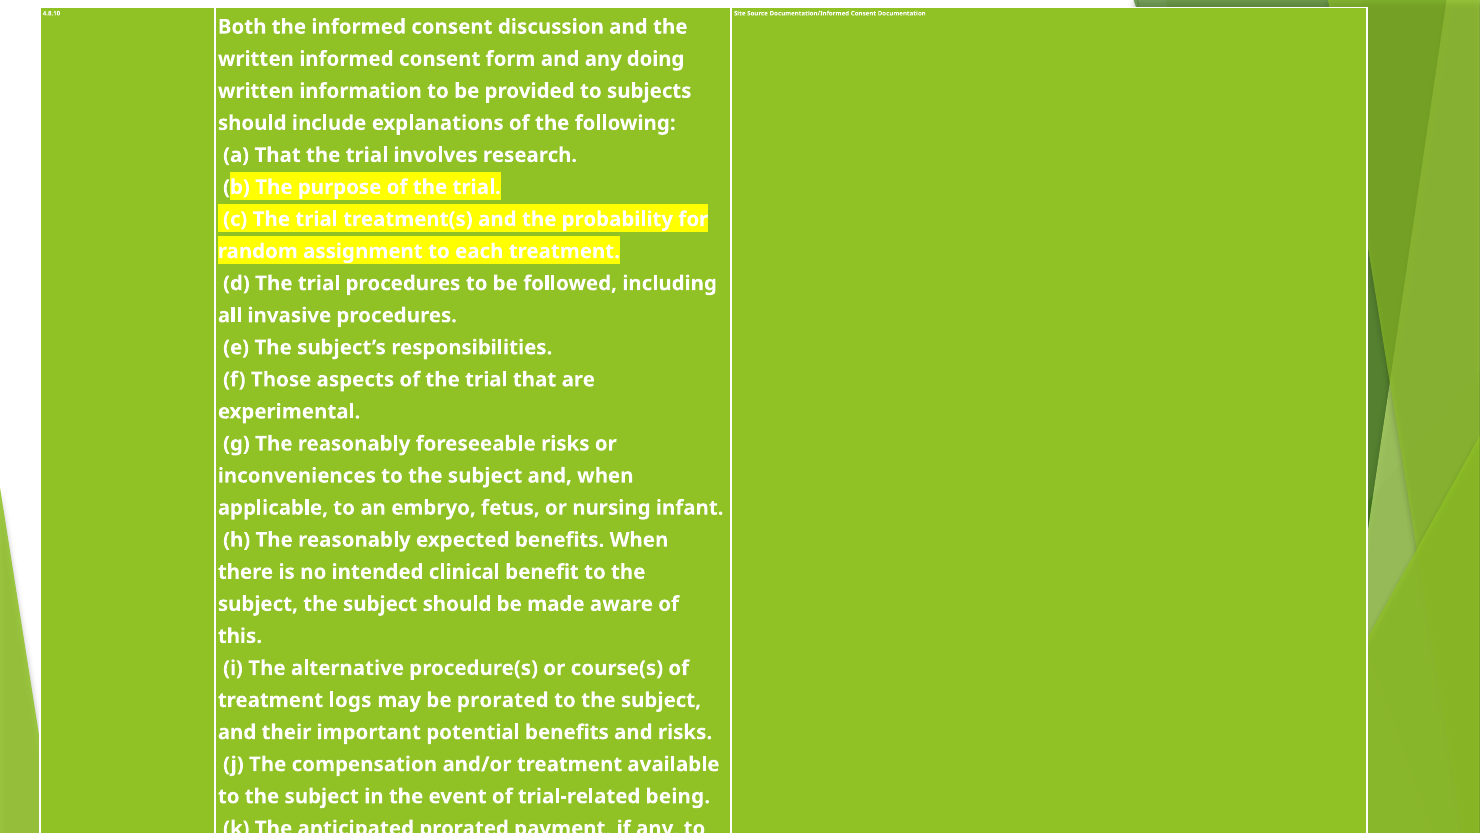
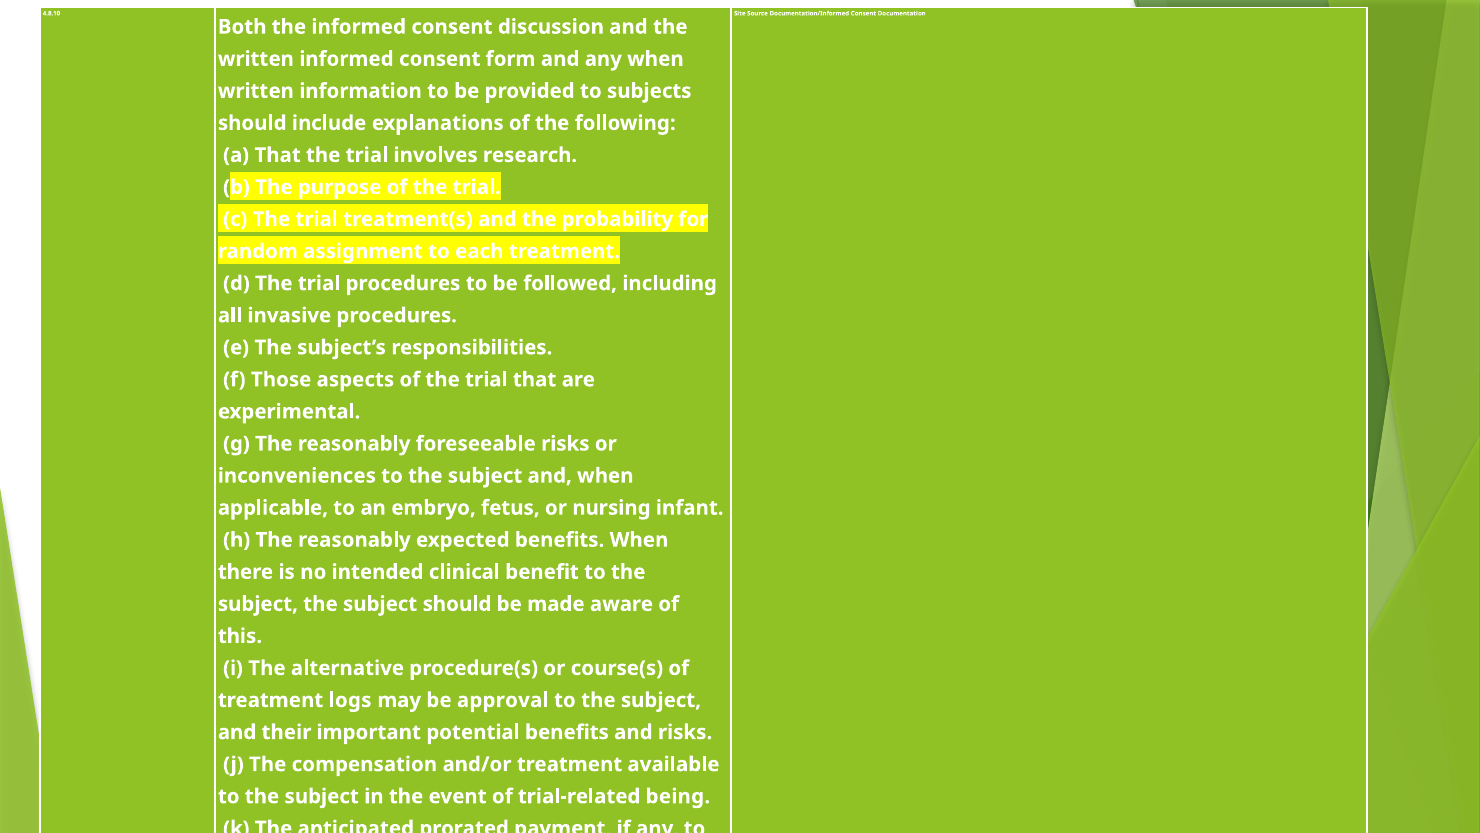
any doing: doing -> when (655, 59)
be prorated: prorated -> approval (503, 700)
